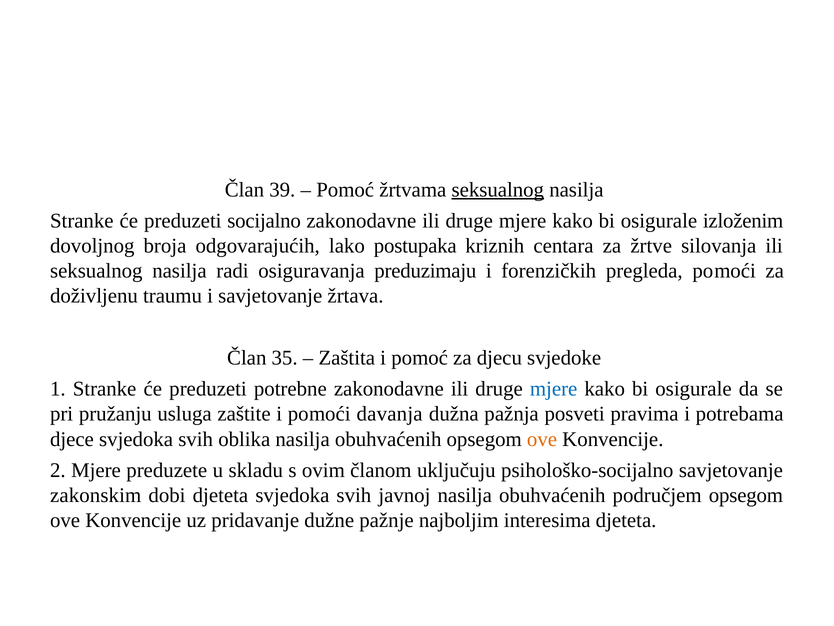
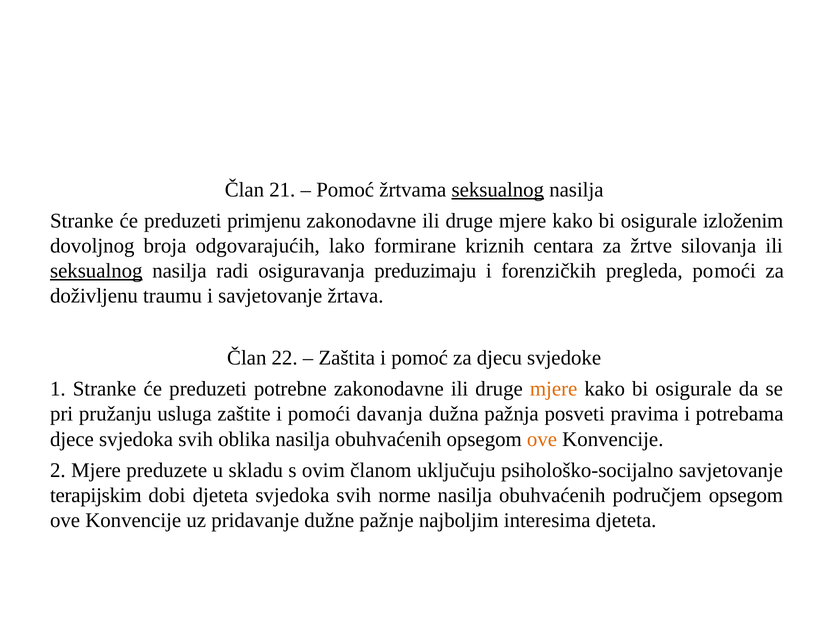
39: 39 -> 21 (282, 190)
socijalno: socijalno -> primjenu (264, 221)
postupaka: postupaka -> formirane (415, 246)
seksualnog underline: none -> present (96, 271)
35: 35 -> 22 (285, 358)
mjere colour: blue -> orange (554, 389)
zakonskim: zakonskim -> terapijskim (96, 495)
javnoj: javnoj -> norme (405, 495)
